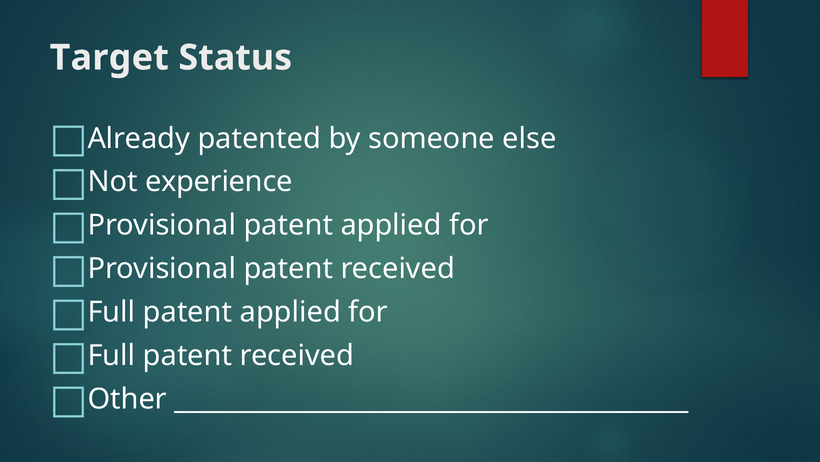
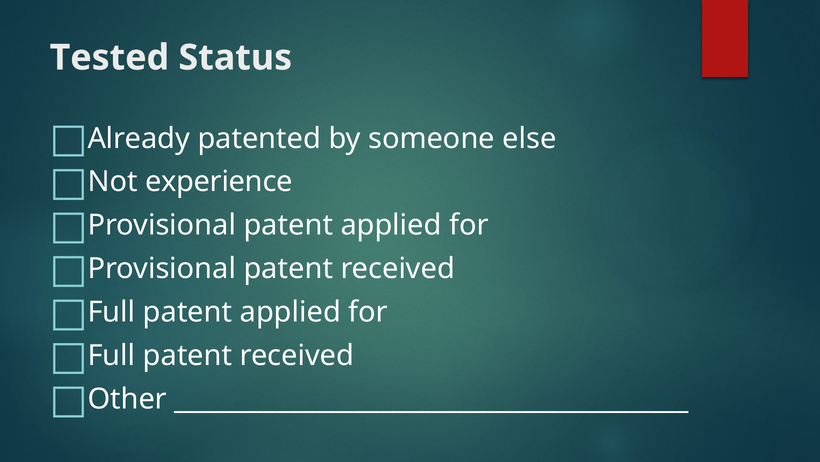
Target: Target -> Tested (109, 58)
